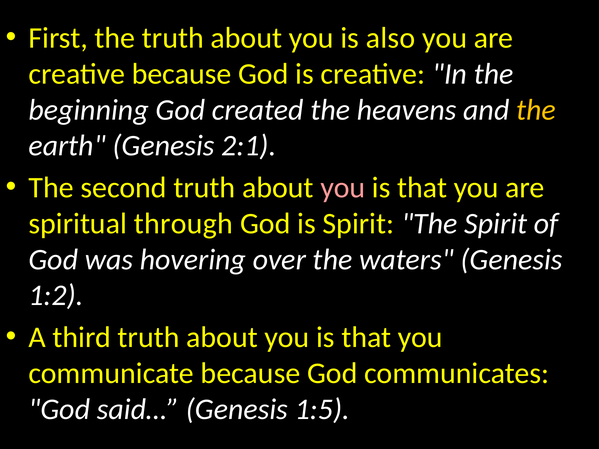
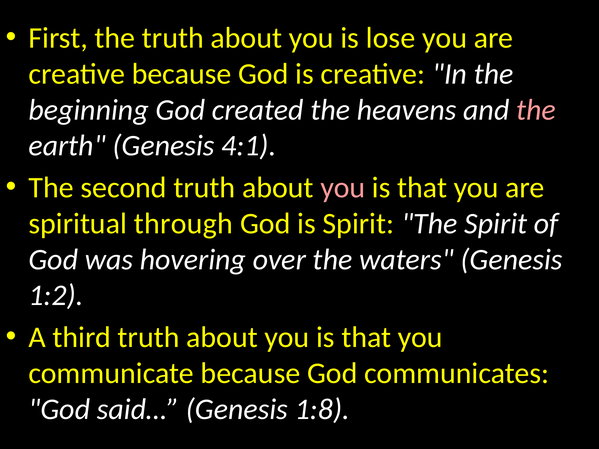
also: also -> lose (391, 38)
the colour: yellow -> pink (536, 110)
2:1: 2:1 -> 4:1 (249, 146)
1:5: 1:5 -> 1:8 (322, 409)
